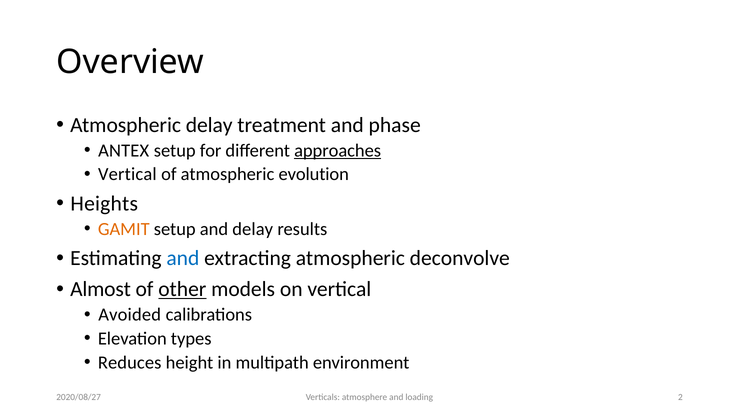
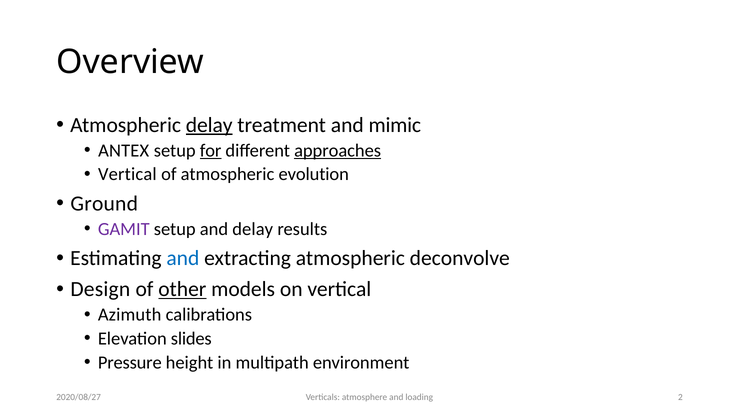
delay underline: none -> present (209, 125)
phase: phase -> mimic (395, 125)
for underline: none -> present (211, 150)
Heights: Heights -> Ground (104, 203)
GAMIT colour: orange -> purple (124, 229)
Almost: Almost -> Design (100, 289)
Avoided: Avoided -> Azimuth (130, 315)
types: types -> slides (191, 338)
Reduces: Reduces -> Pressure (130, 362)
